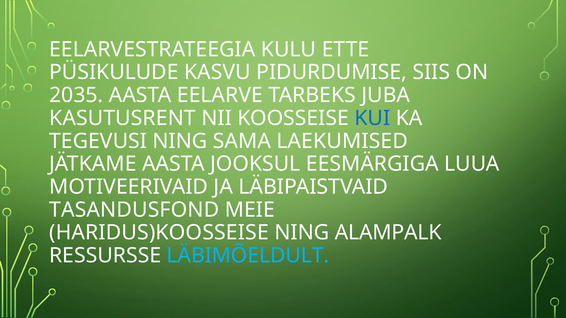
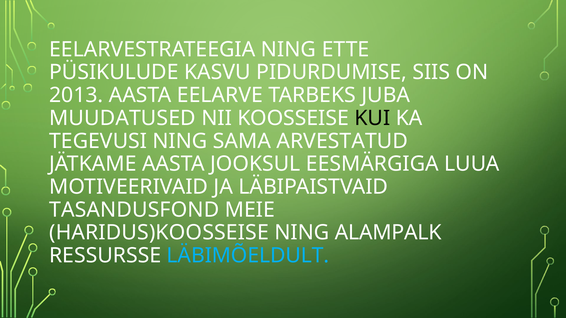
EELARVESTRATEEGIA KULU: KULU -> NING (288, 49)
2035: 2035 -> 2013 (76, 95)
KASUTUSRENT: KASUTUSRENT -> MUUDATUSED (122, 118)
KUI colour: blue -> black (372, 118)
LAEKUMISED: LAEKUMISED -> ARVESTATUD (342, 141)
